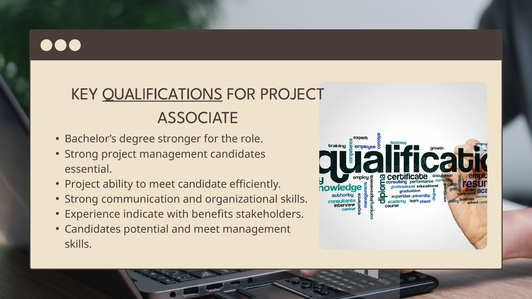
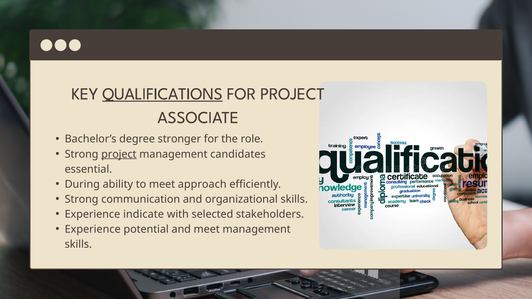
project underline: none -> present (119, 154)
Project: Project -> During (82, 184)
candidate: candidate -> approach (202, 184)
benefits: benefits -> selected (212, 214)
Candidates: Candidates -> Experience (93, 230)
